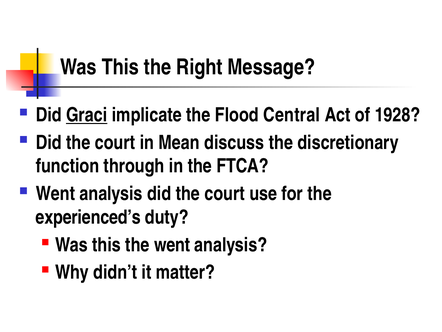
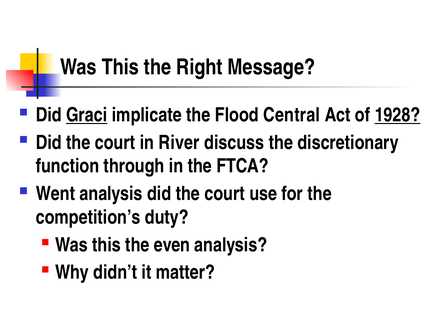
1928 underline: none -> present (398, 115)
Mean: Mean -> River (179, 142)
experienced’s: experienced’s -> competition’s (88, 217)
the went: went -> even (172, 245)
